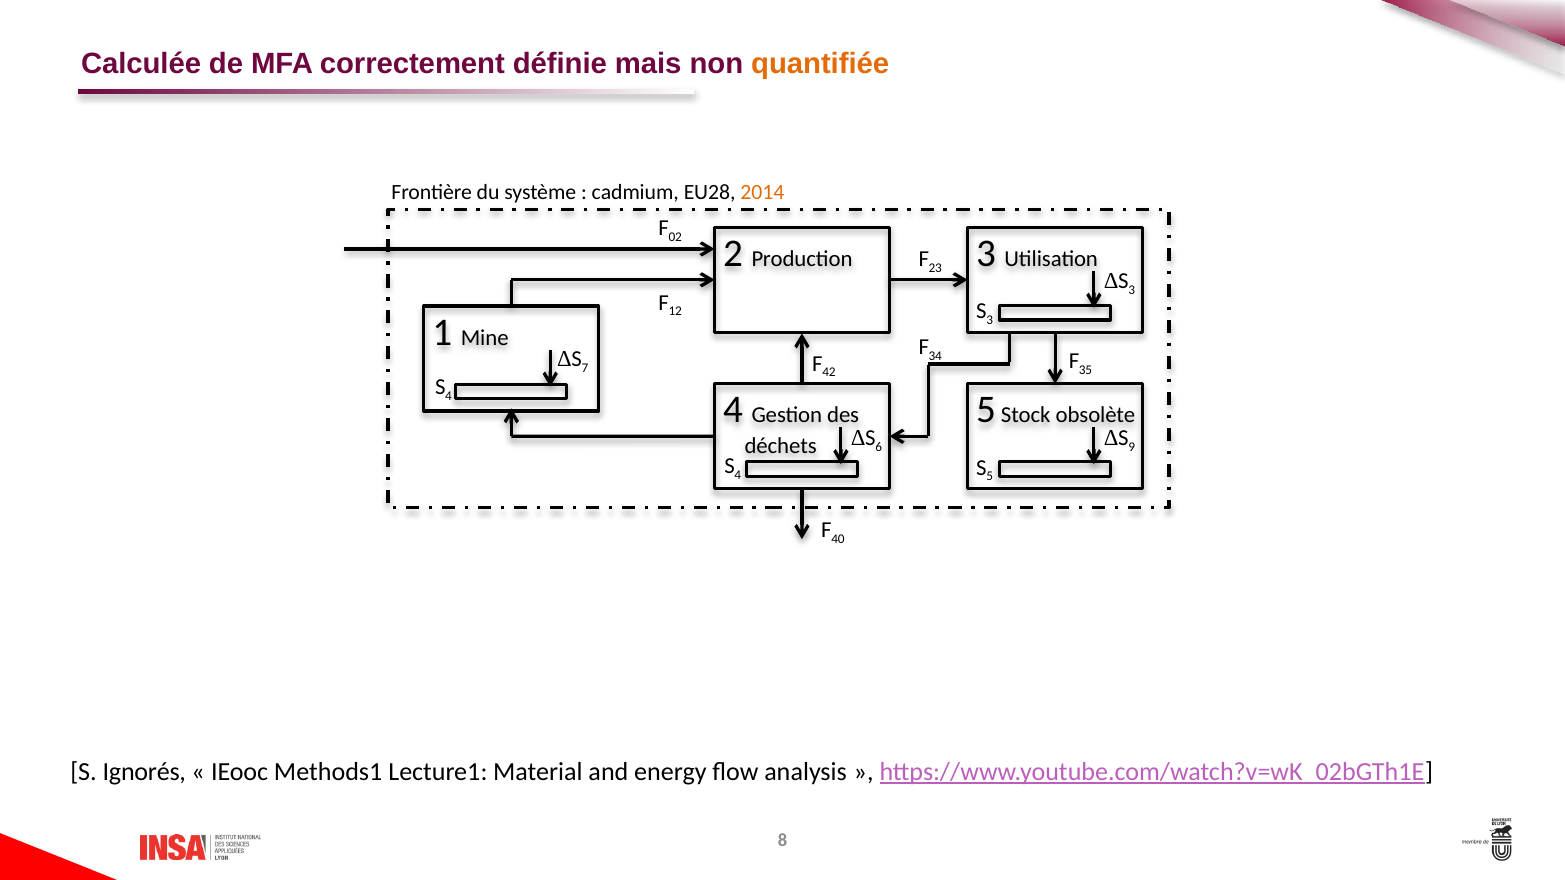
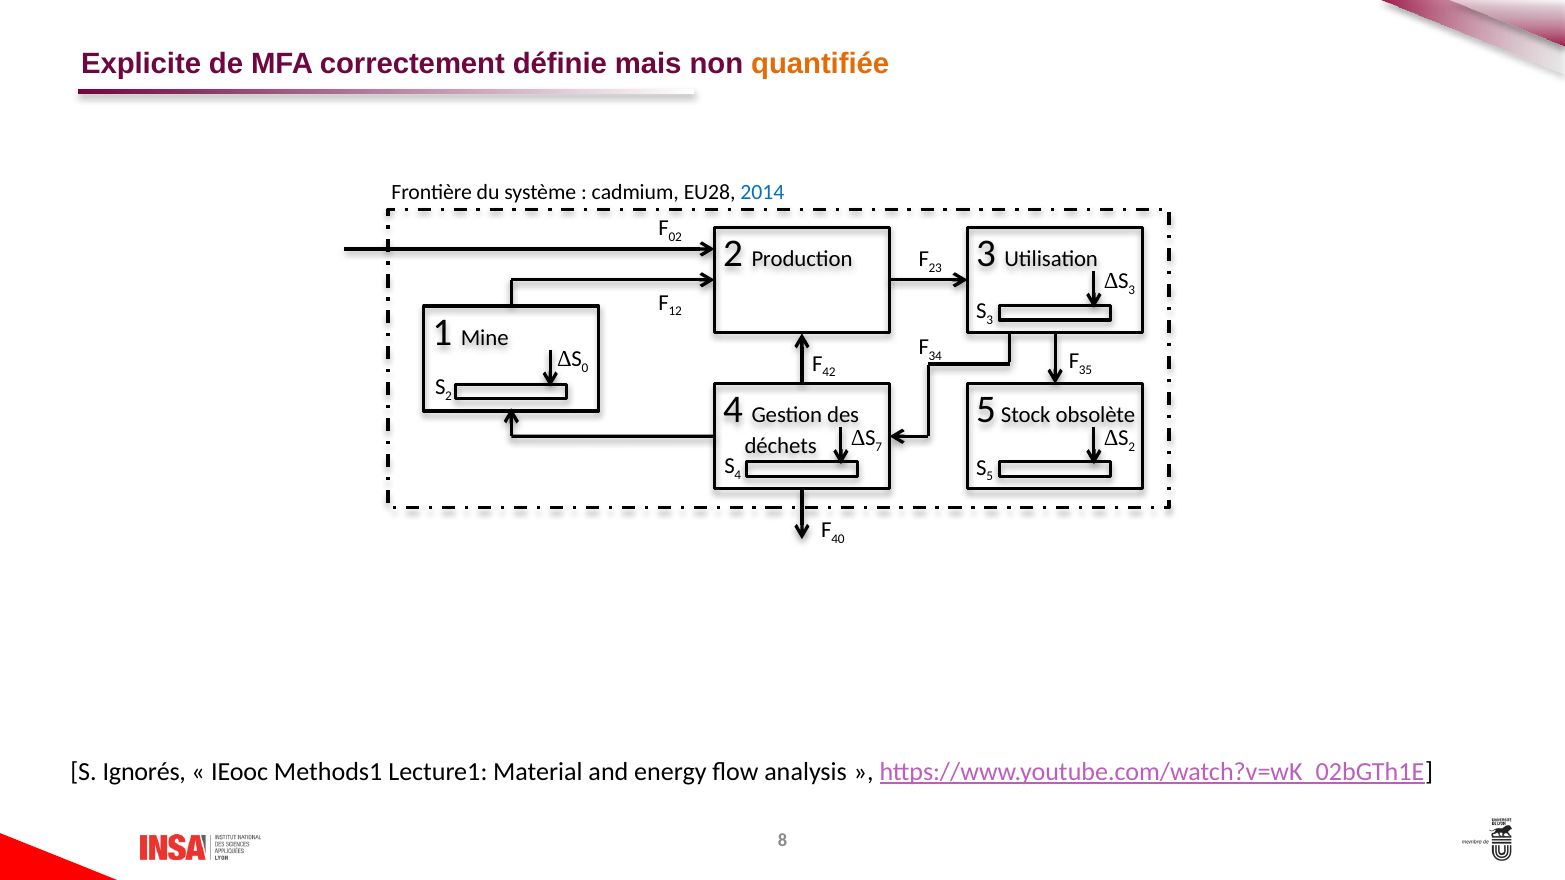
Calculée: Calculée -> Explicite (141, 64)
2014 colour: orange -> blue (762, 193)
7: 7 -> 0 (585, 368)
4: 4 -> 2 (449, 396)
6: 6 -> 7 (879, 447)
9: 9 -> 2 (1132, 447)
